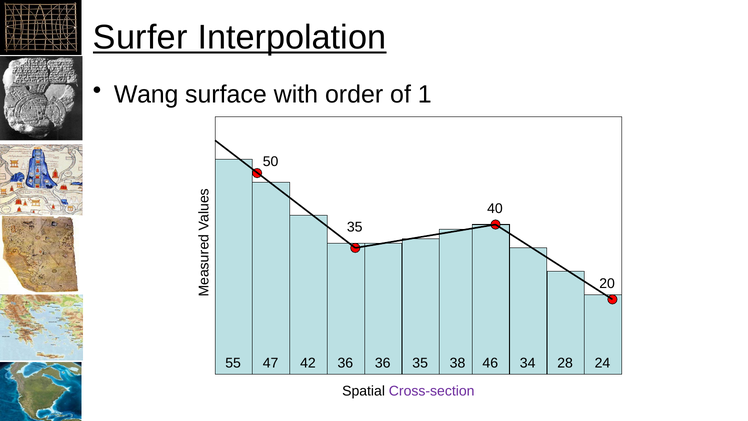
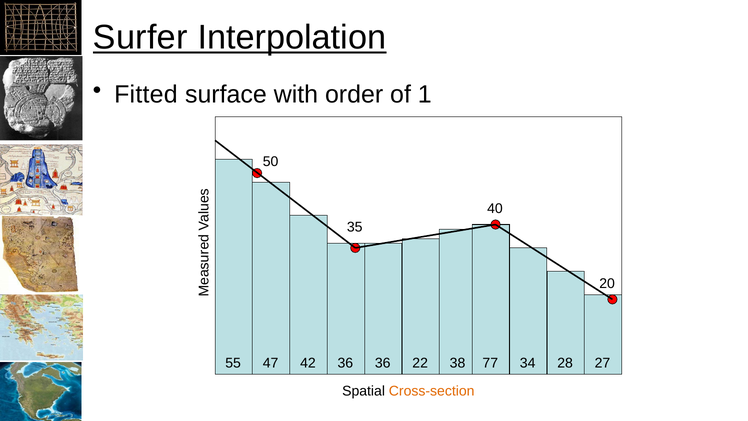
Wang: Wang -> Fitted (146, 94)
36 35: 35 -> 22 (420, 363)
46: 46 -> 77 (490, 363)
24: 24 -> 27 (602, 363)
Cross-section colour: purple -> orange (432, 391)
